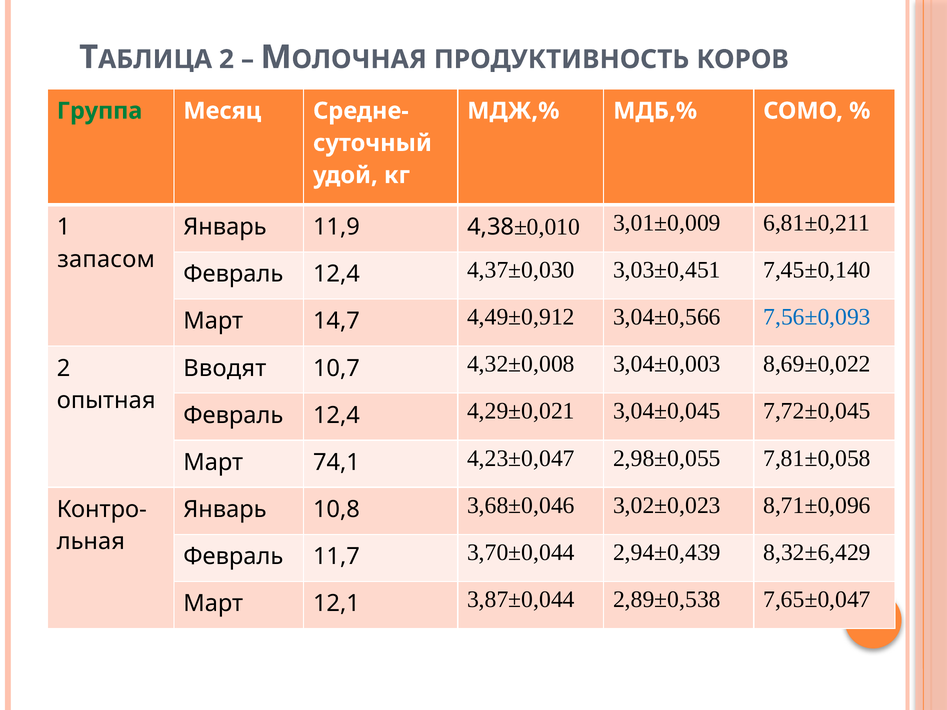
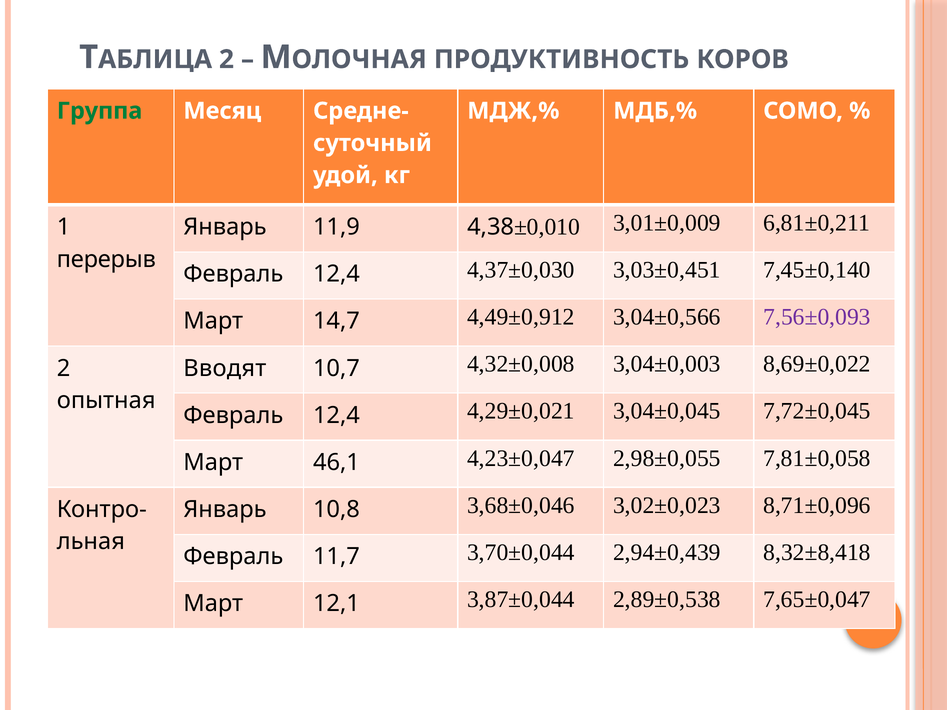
запасом: запасом -> перерыв (106, 259)
7,56±0,093 colour: blue -> purple (817, 317)
74,1: 74,1 -> 46,1 (336, 463)
8,32±6,429: 8,32±6,429 -> 8,32±8,418 (817, 553)
